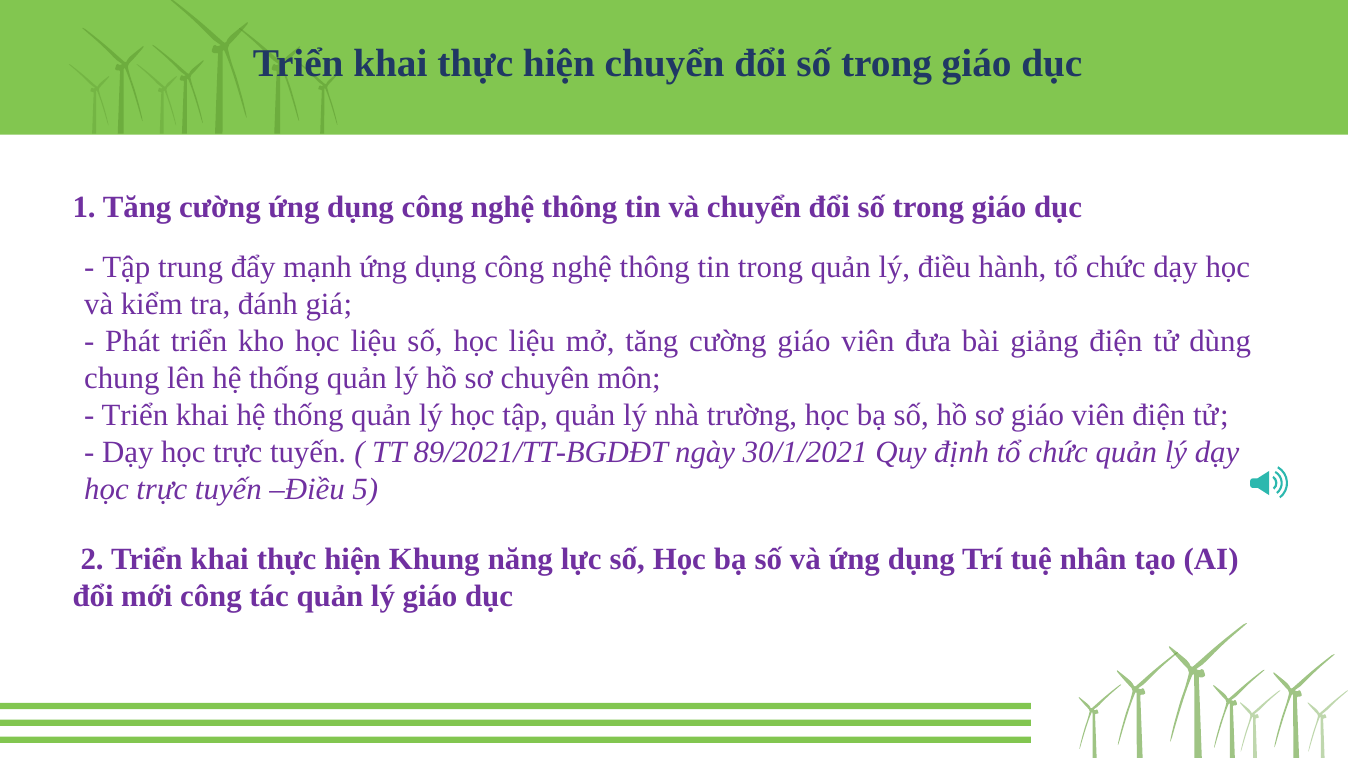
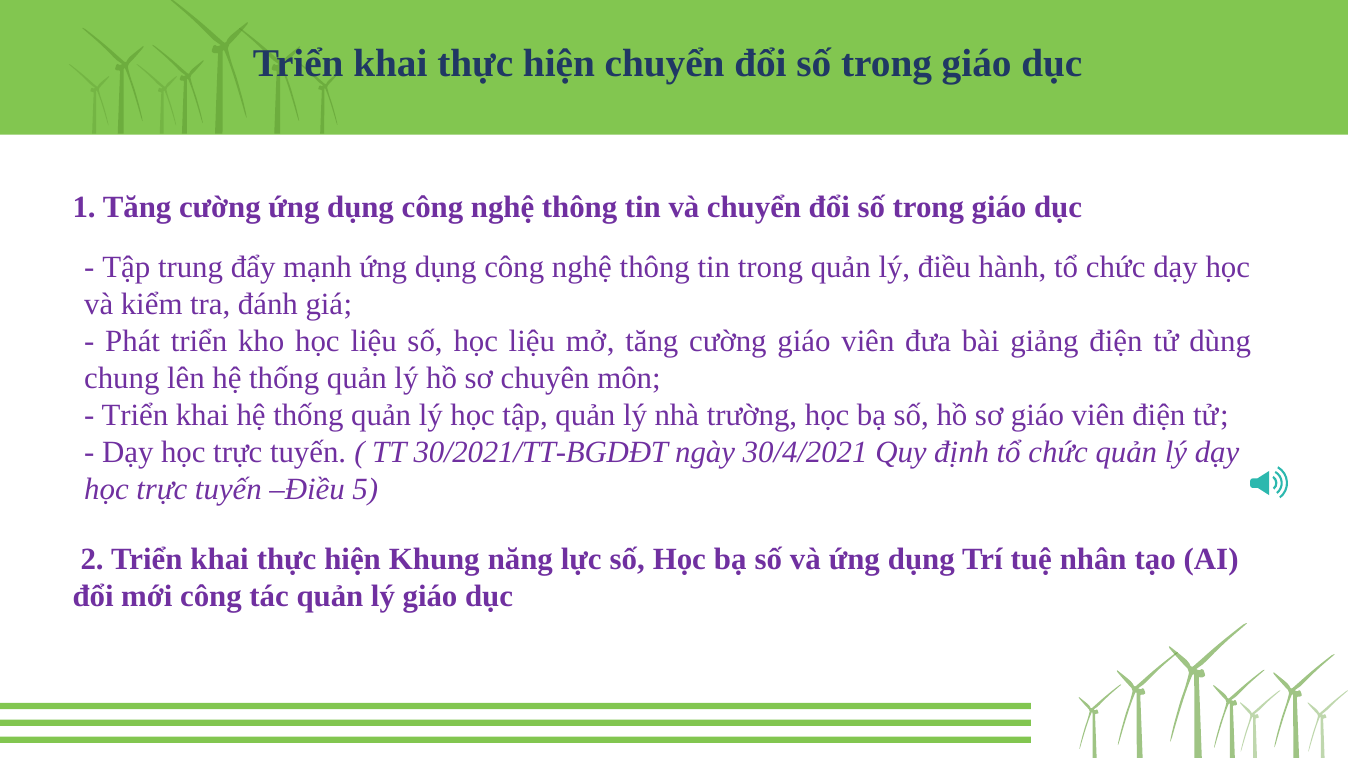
89/2021/TT-BGDĐT: 89/2021/TT-BGDĐT -> 30/2021/TT-BGDĐT (541, 453)
30/1/2021: 30/1/2021 -> 30/4/2021 (805, 453)
